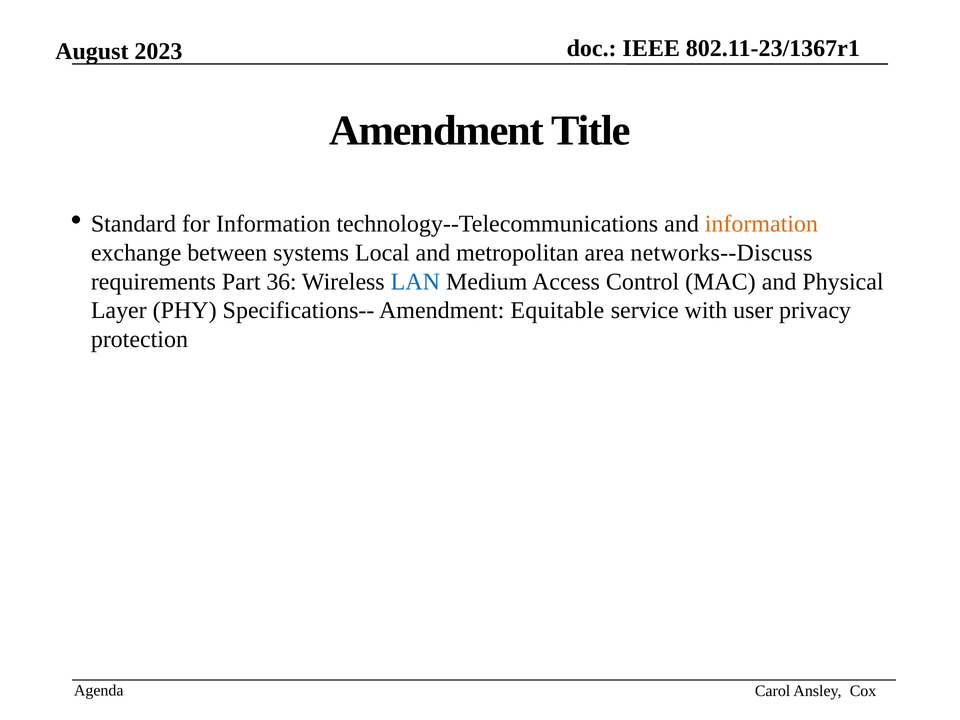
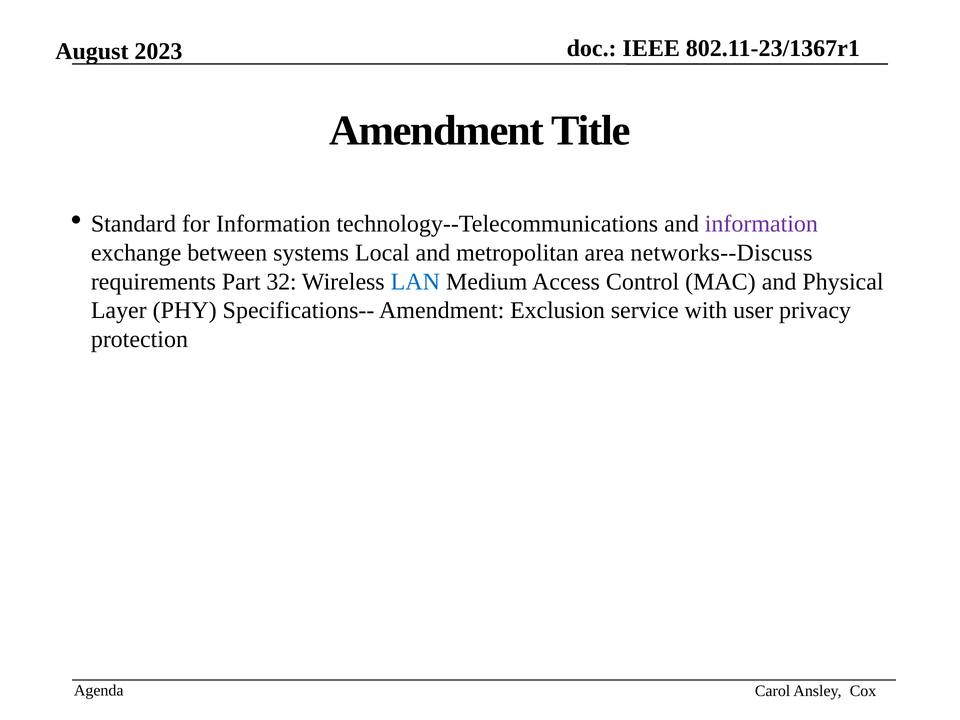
information colour: orange -> purple (761, 224)
36: 36 -> 32 (282, 282)
Equitable: Equitable -> Exclusion (558, 310)
